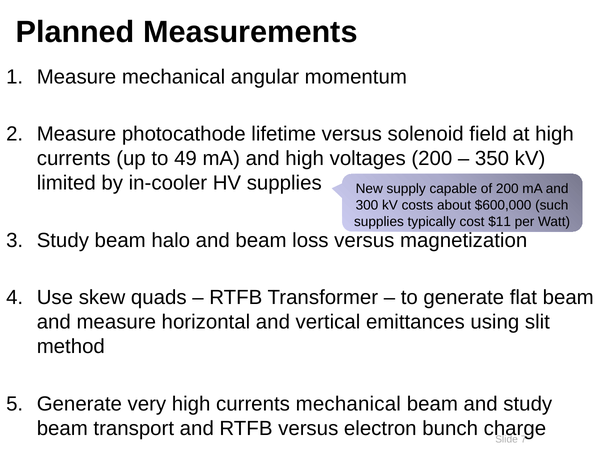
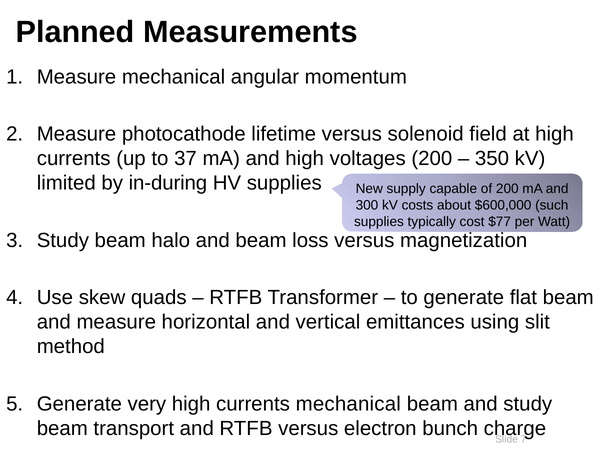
49: 49 -> 37 (186, 158)
in-cooler: in-cooler -> in-during (168, 183)
$11: $11 -> $77 (500, 221)
